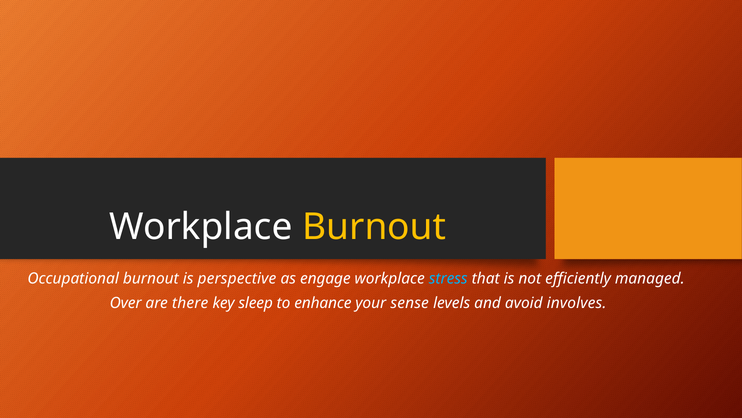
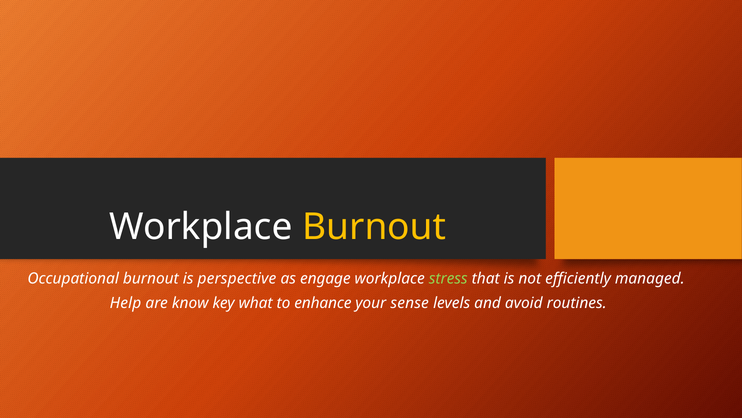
stress colour: light blue -> light green (448, 278)
Over: Over -> Help (126, 303)
there: there -> know (190, 303)
sleep: sleep -> what (256, 303)
involves: involves -> routines (577, 303)
